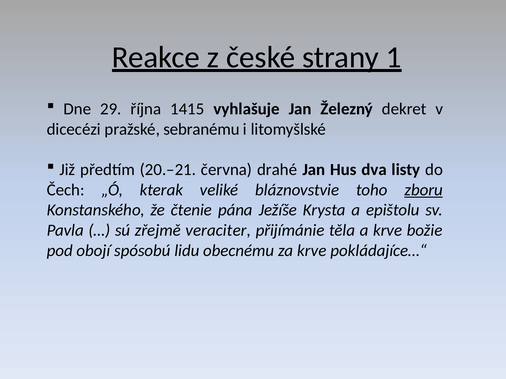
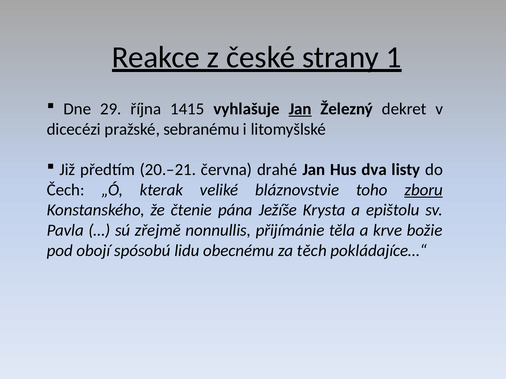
Jan underline: none -> present (300, 109)
veraciter: veraciter -> nonnullis (218, 231)
za krve: krve -> těch (312, 251)
